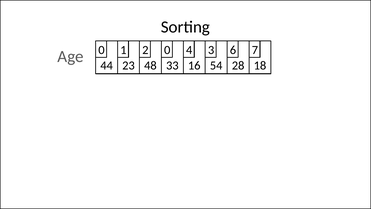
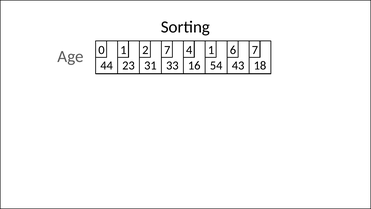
2 0: 0 -> 7 (167, 50)
4 3: 3 -> 1 (211, 50)
48: 48 -> 31 (150, 66)
28: 28 -> 43 (238, 66)
